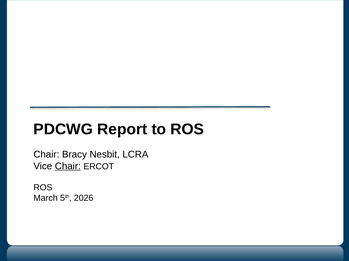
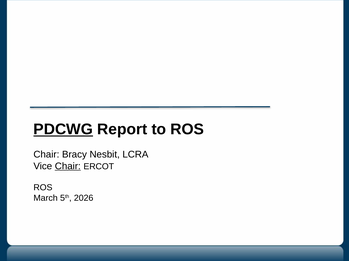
PDCWG underline: none -> present (63, 130)
